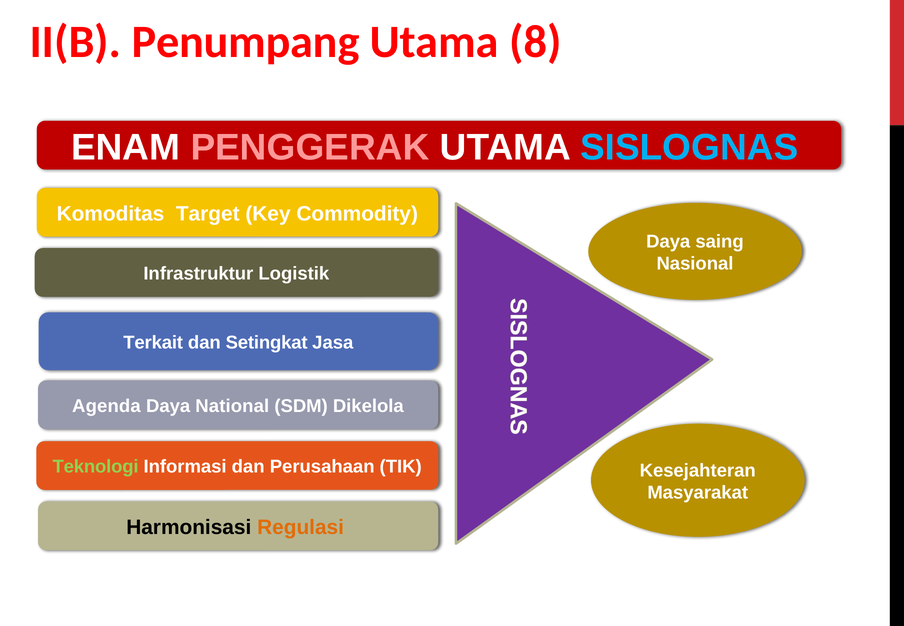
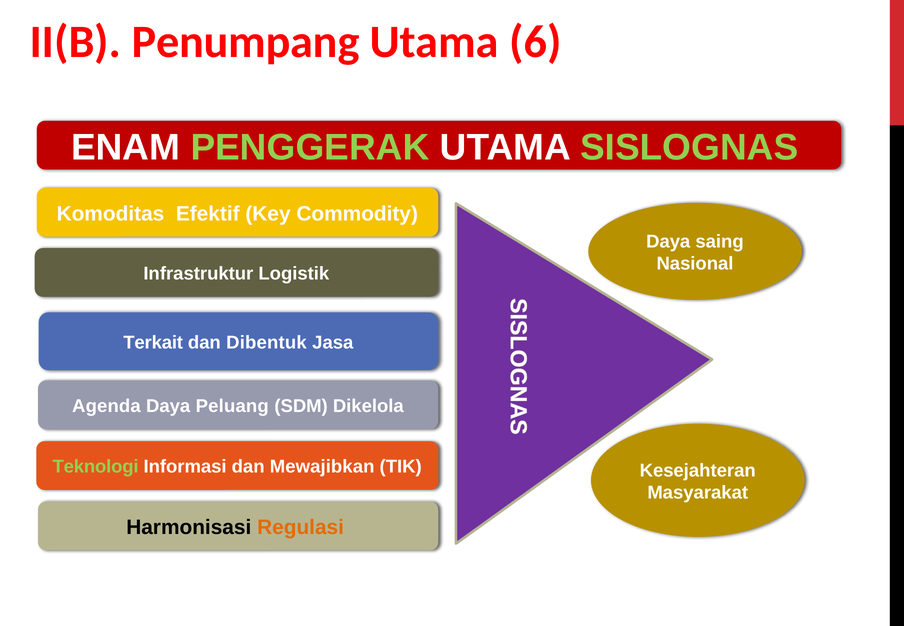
8: 8 -> 6 (535, 42)
PENGGERAK colour: pink -> light green (310, 148)
SISLOGNAS colour: light blue -> light green (689, 148)
Target: Target -> Efektif (208, 214)
Setingkat: Setingkat -> Dibentuk (266, 342)
National: National -> Peluang (232, 406)
Perusahaan: Perusahaan -> Mewajibkan (322, 467)
